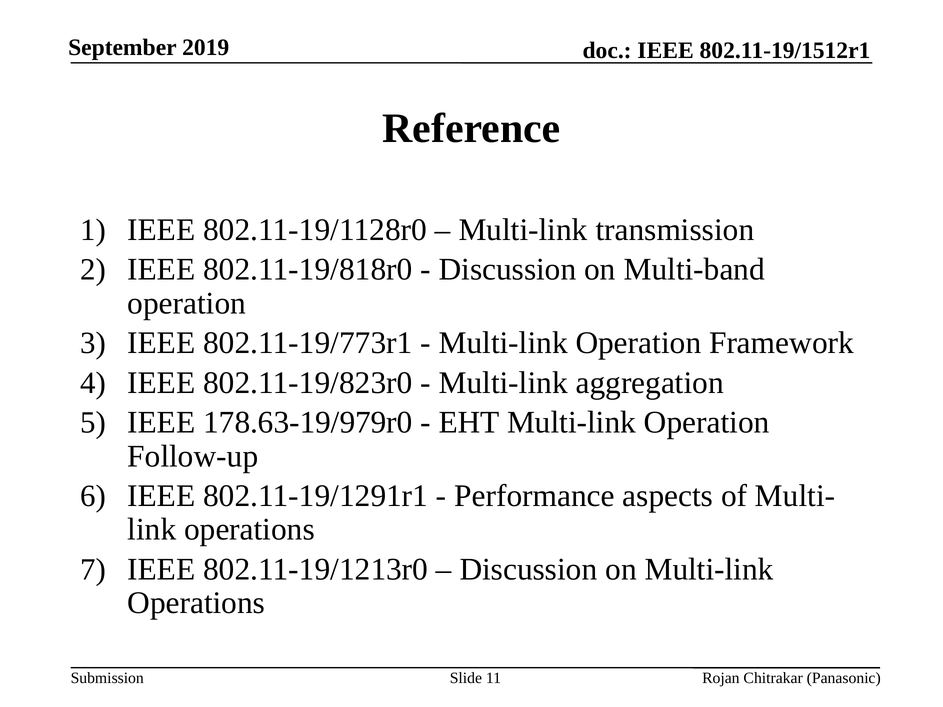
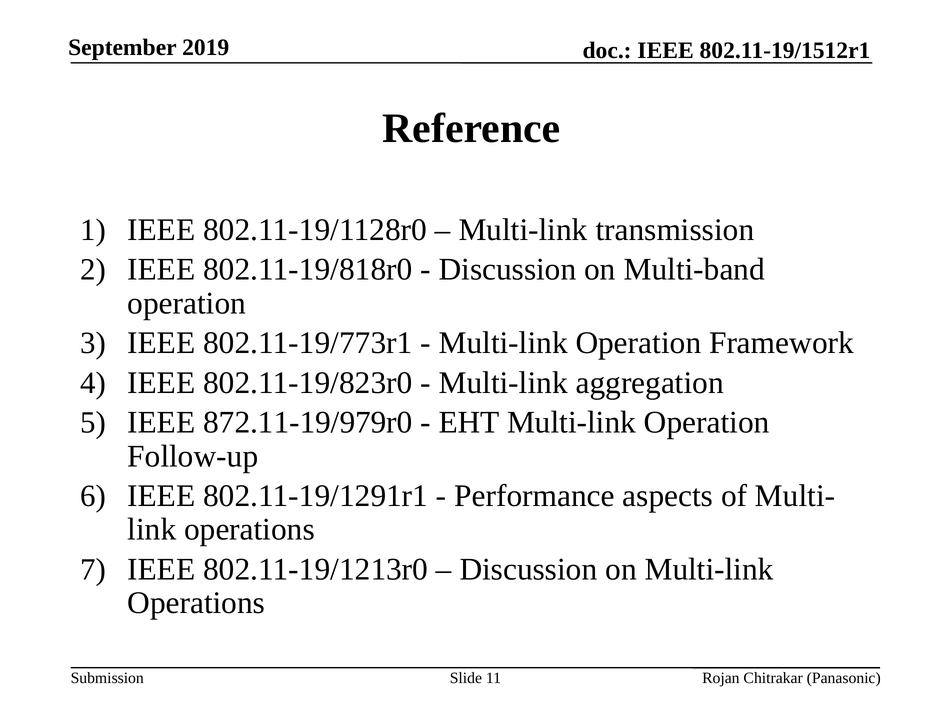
178.63-19/979r0: 178.63-19/979r0 -> 872.11-19/979r0 (308, 422)
